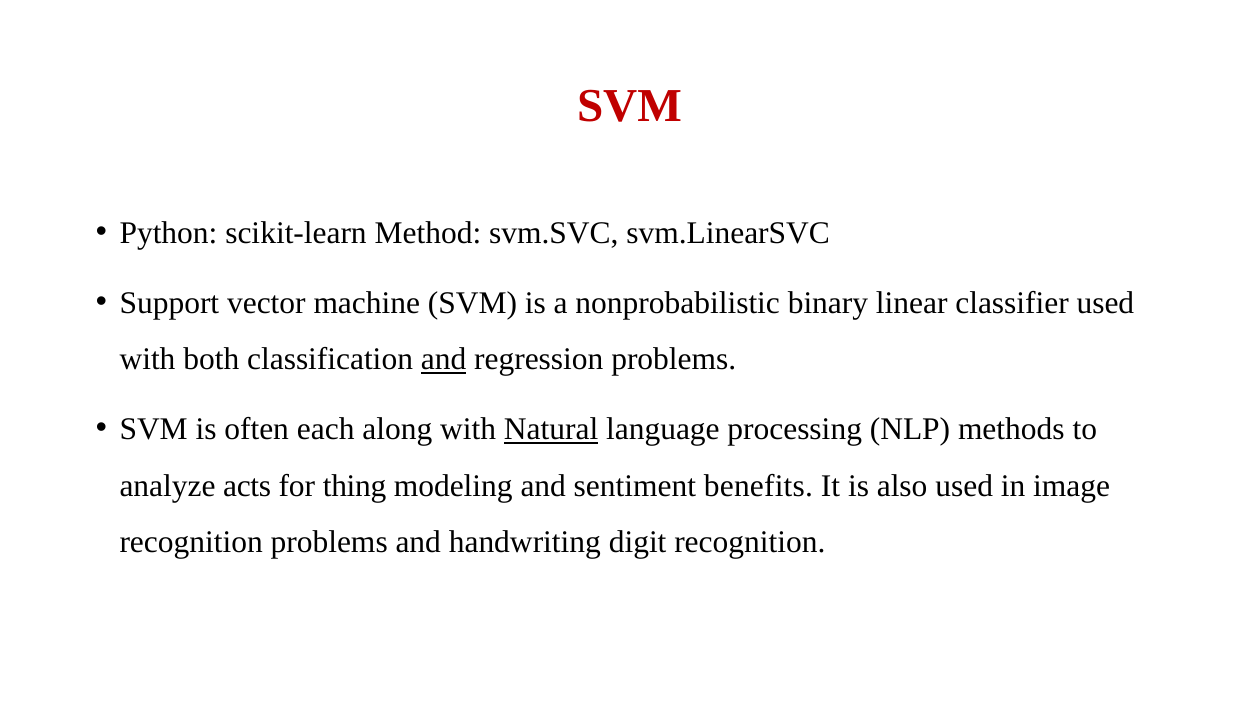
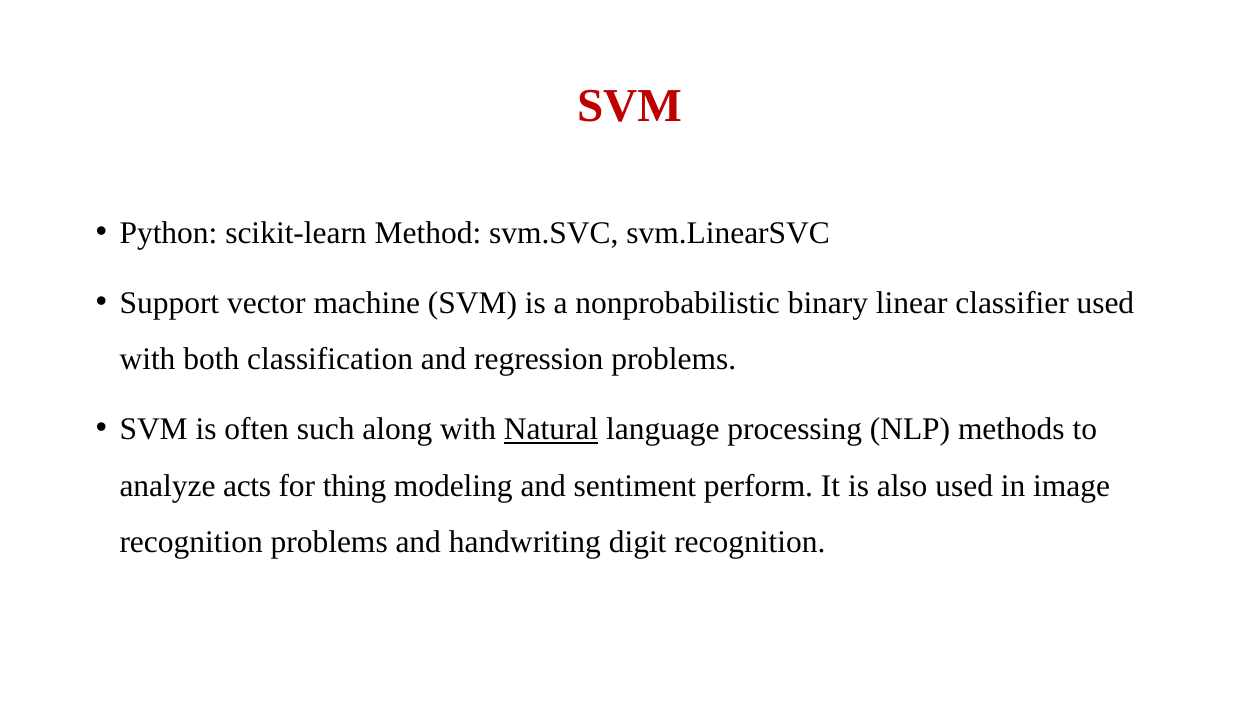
and underline: present -> none (444, 360)
each: each -> such (326, 429)
benefits: benefits -> perform (759, 486)
